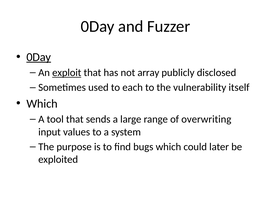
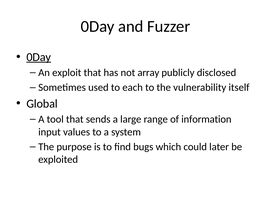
exploit underline: present -> none (67, 72)
Which: Which -> Global (42, 103)
overwriting: overwriting -> information (206, 119)
